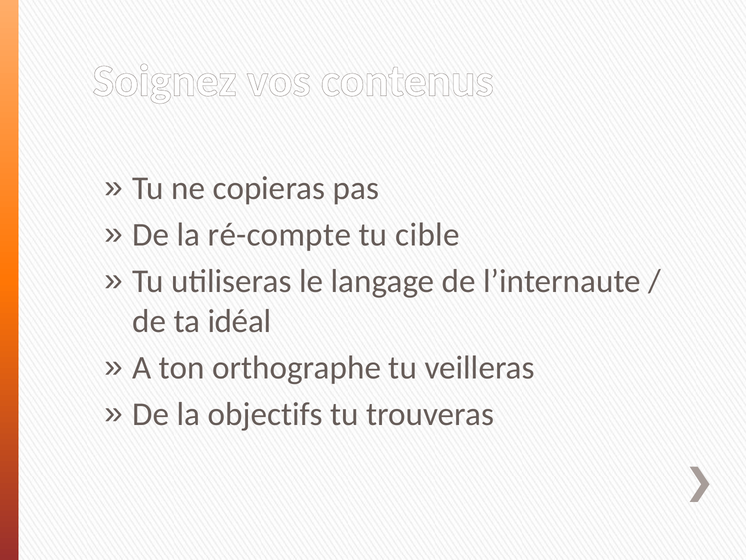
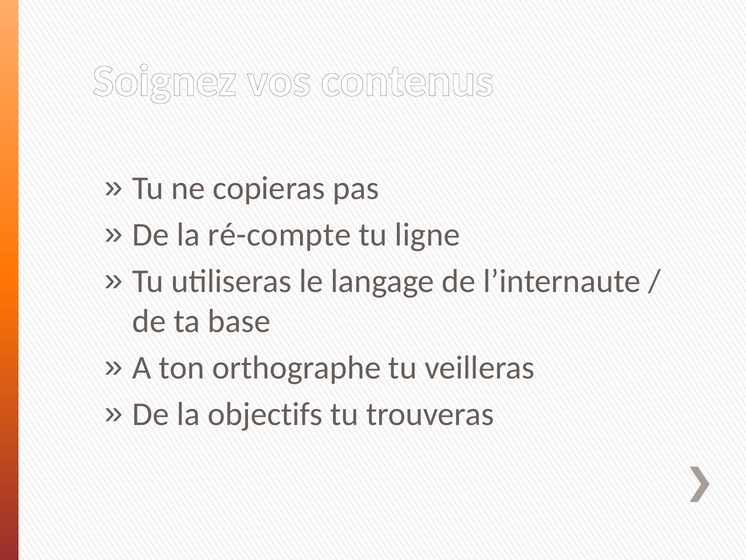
cible: cible -> ligne (428, 235)
idéal: idéal -> base (239, 321)
